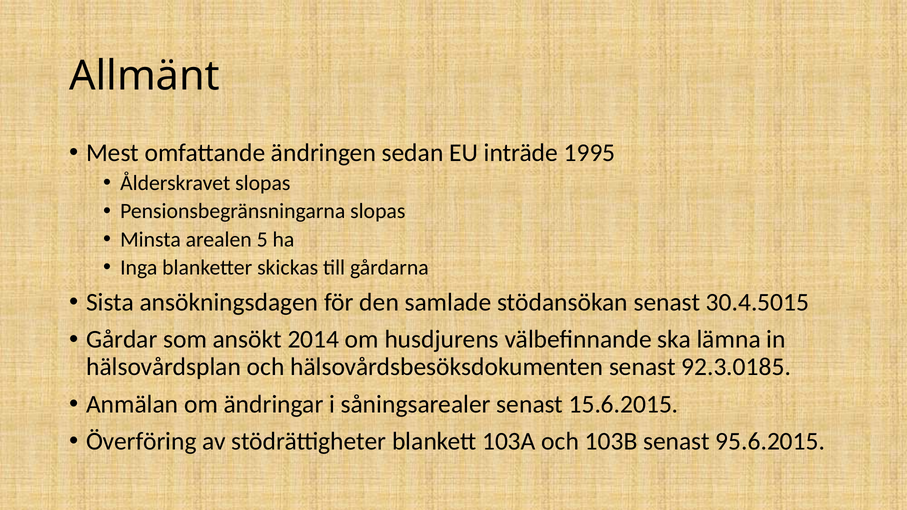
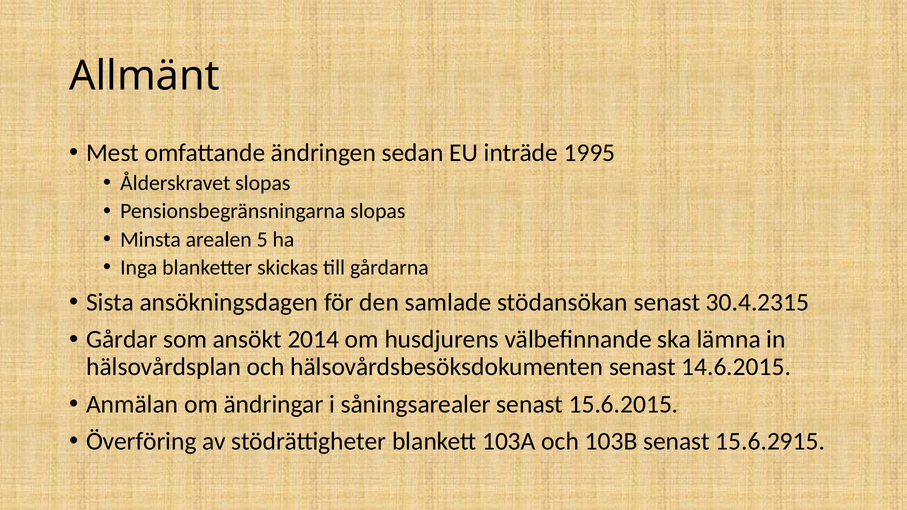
30.4.5015: 30.4.5015 -> 30.4.2315 (757, 303)
92.3.0185: 92.3.0185 -> 14.6.2015 (736, 367)
95.6.2015: 95.6.2015 -> 15.6.2915 (770, 441)
